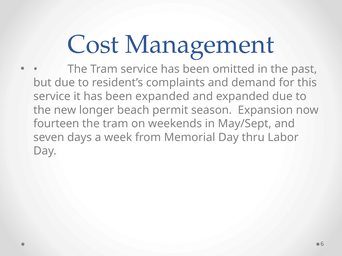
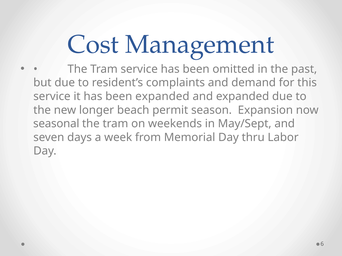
fourteen: fourteen -> seasonal (56, 124)
